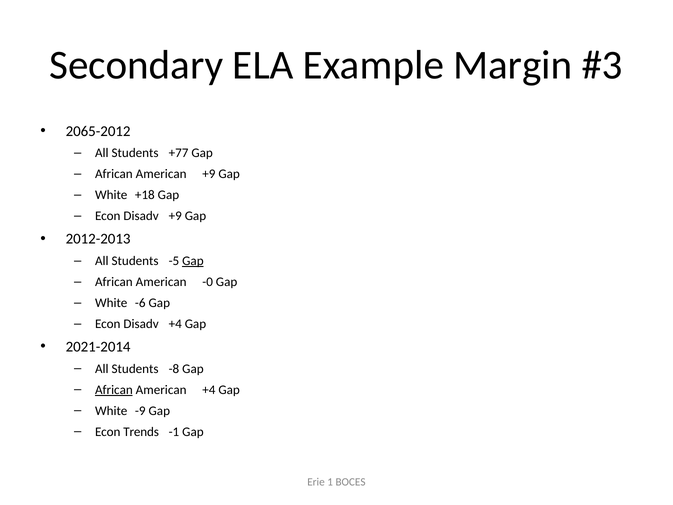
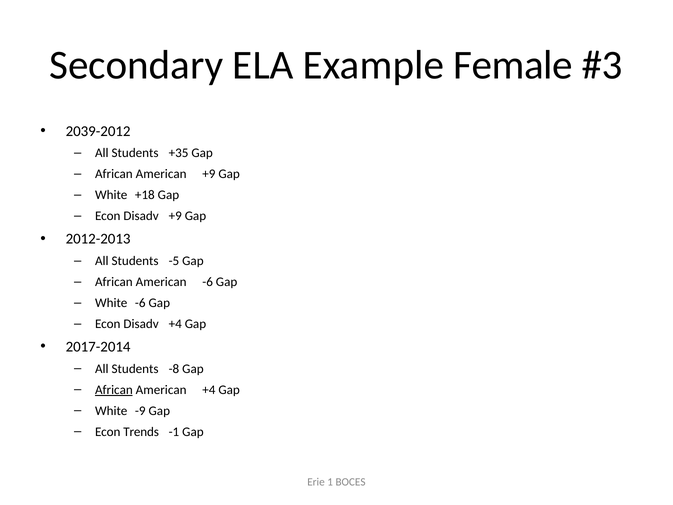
Margin: Margin -> Female (513, 65)
2065-2012: 2065-2012 -> 2039-2012 (98, 131)
+77: +77 -> +35 (179, 153)
Gap underline: present -> none (193, 261)
American -0: -0 -> -6 (208, 282)
2021-2014: 2021-2014 -> 2017-2014 (98, 347)
